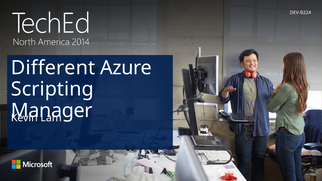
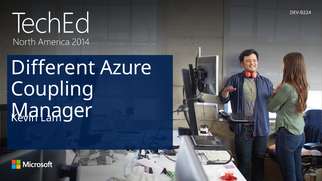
Scripting: Scripting -> Coupling (52, 89)
